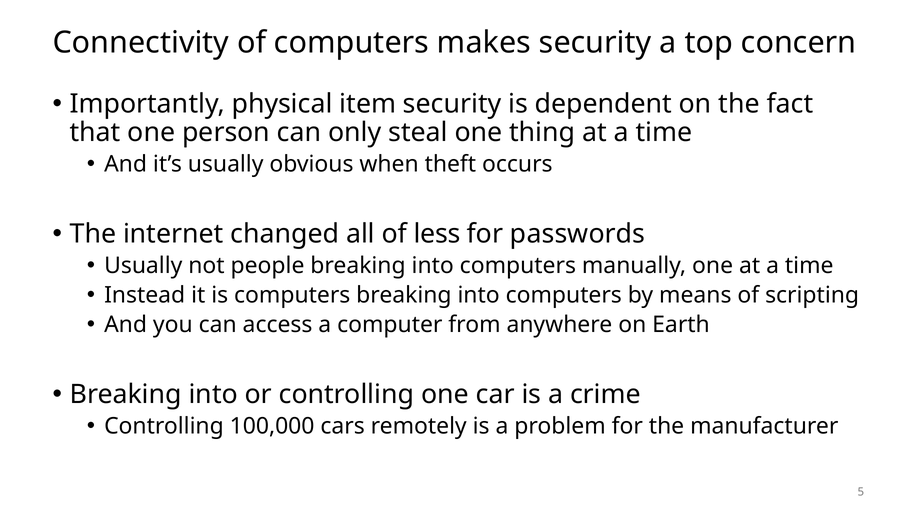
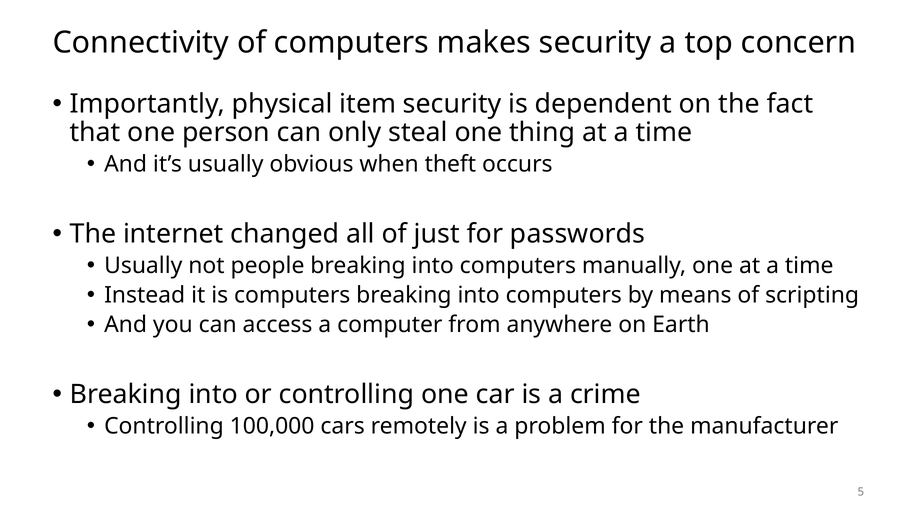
less: less -> just (437, 234)
